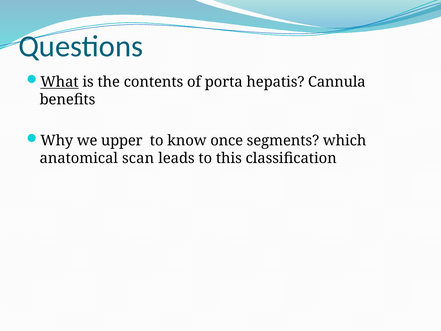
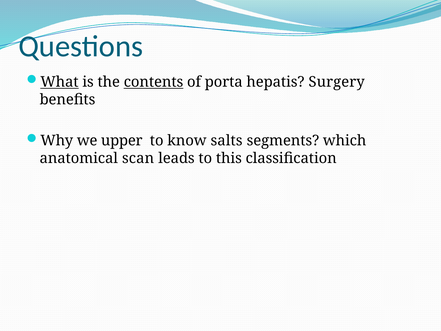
contents underline: none -> present (153, 82)
Cannula: Cannula -> Surgery (337, 82)
once: once -> salts (227, 141)
